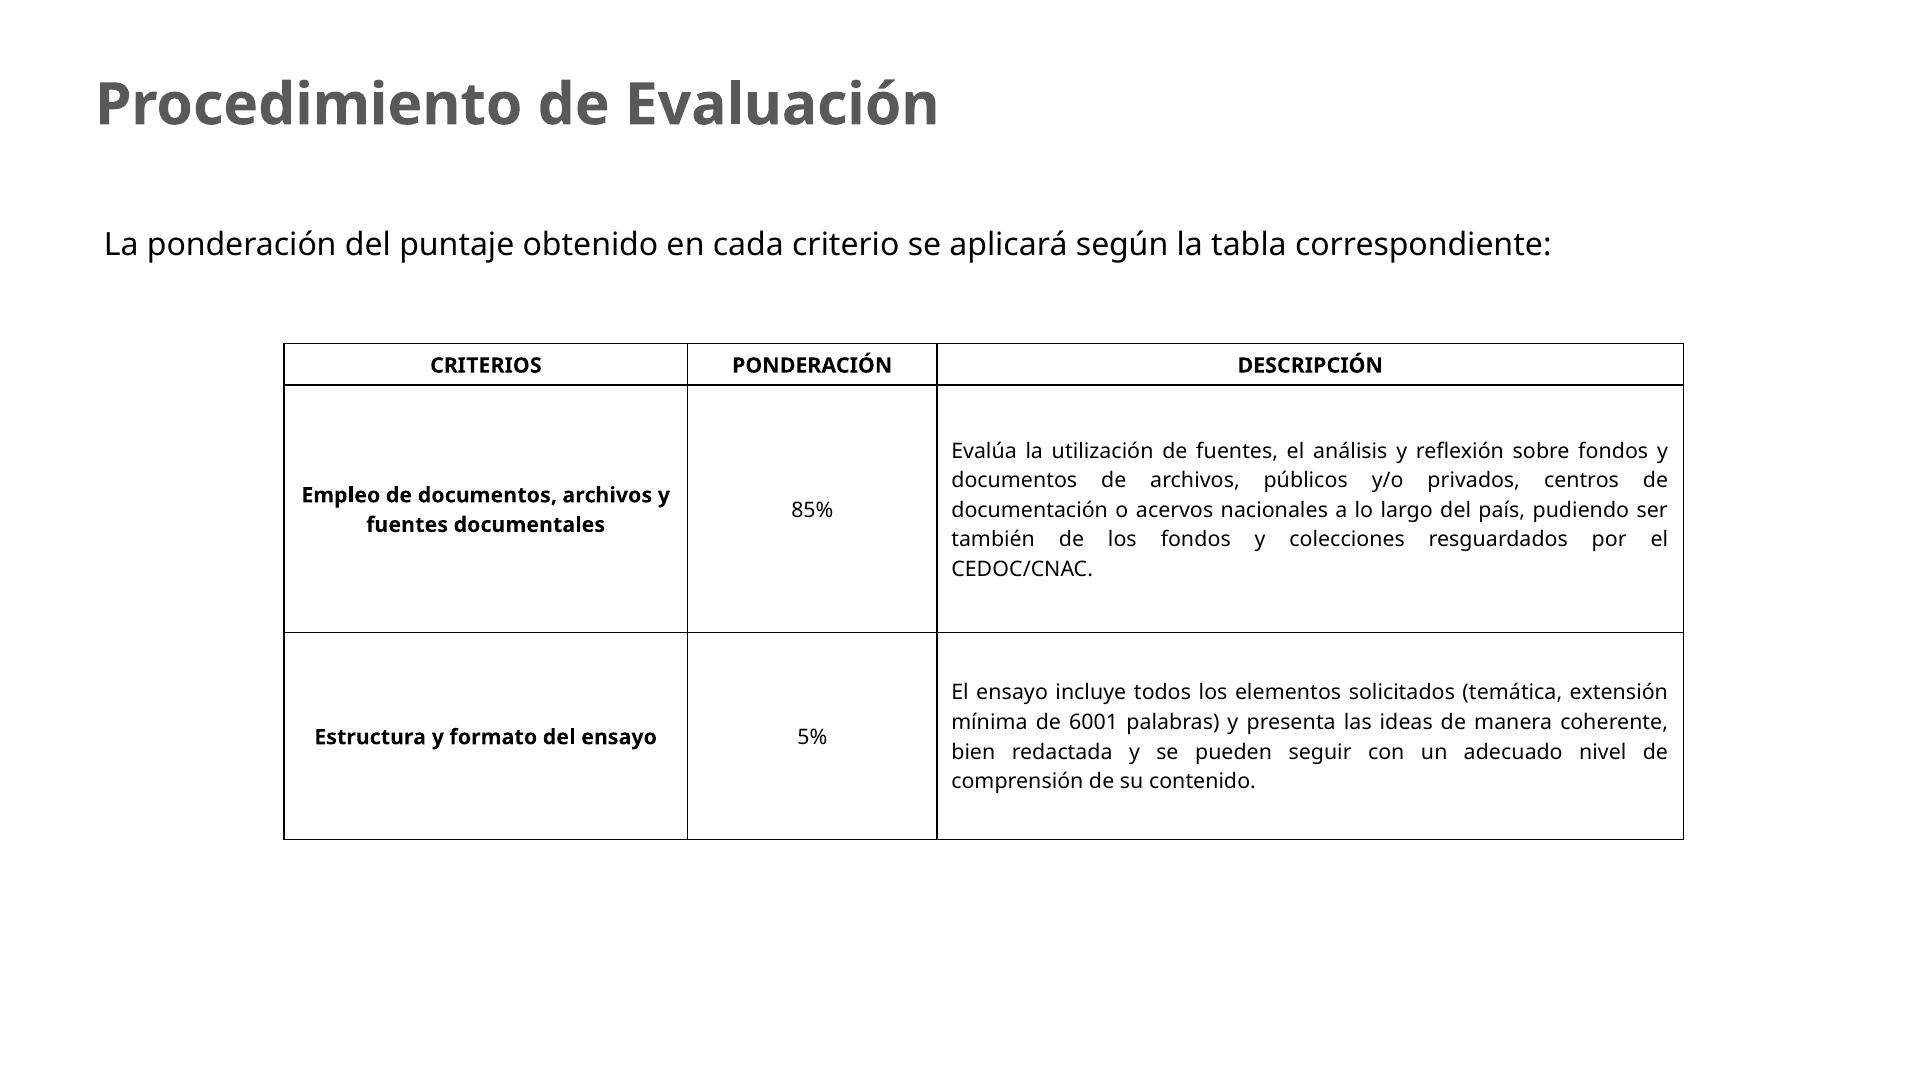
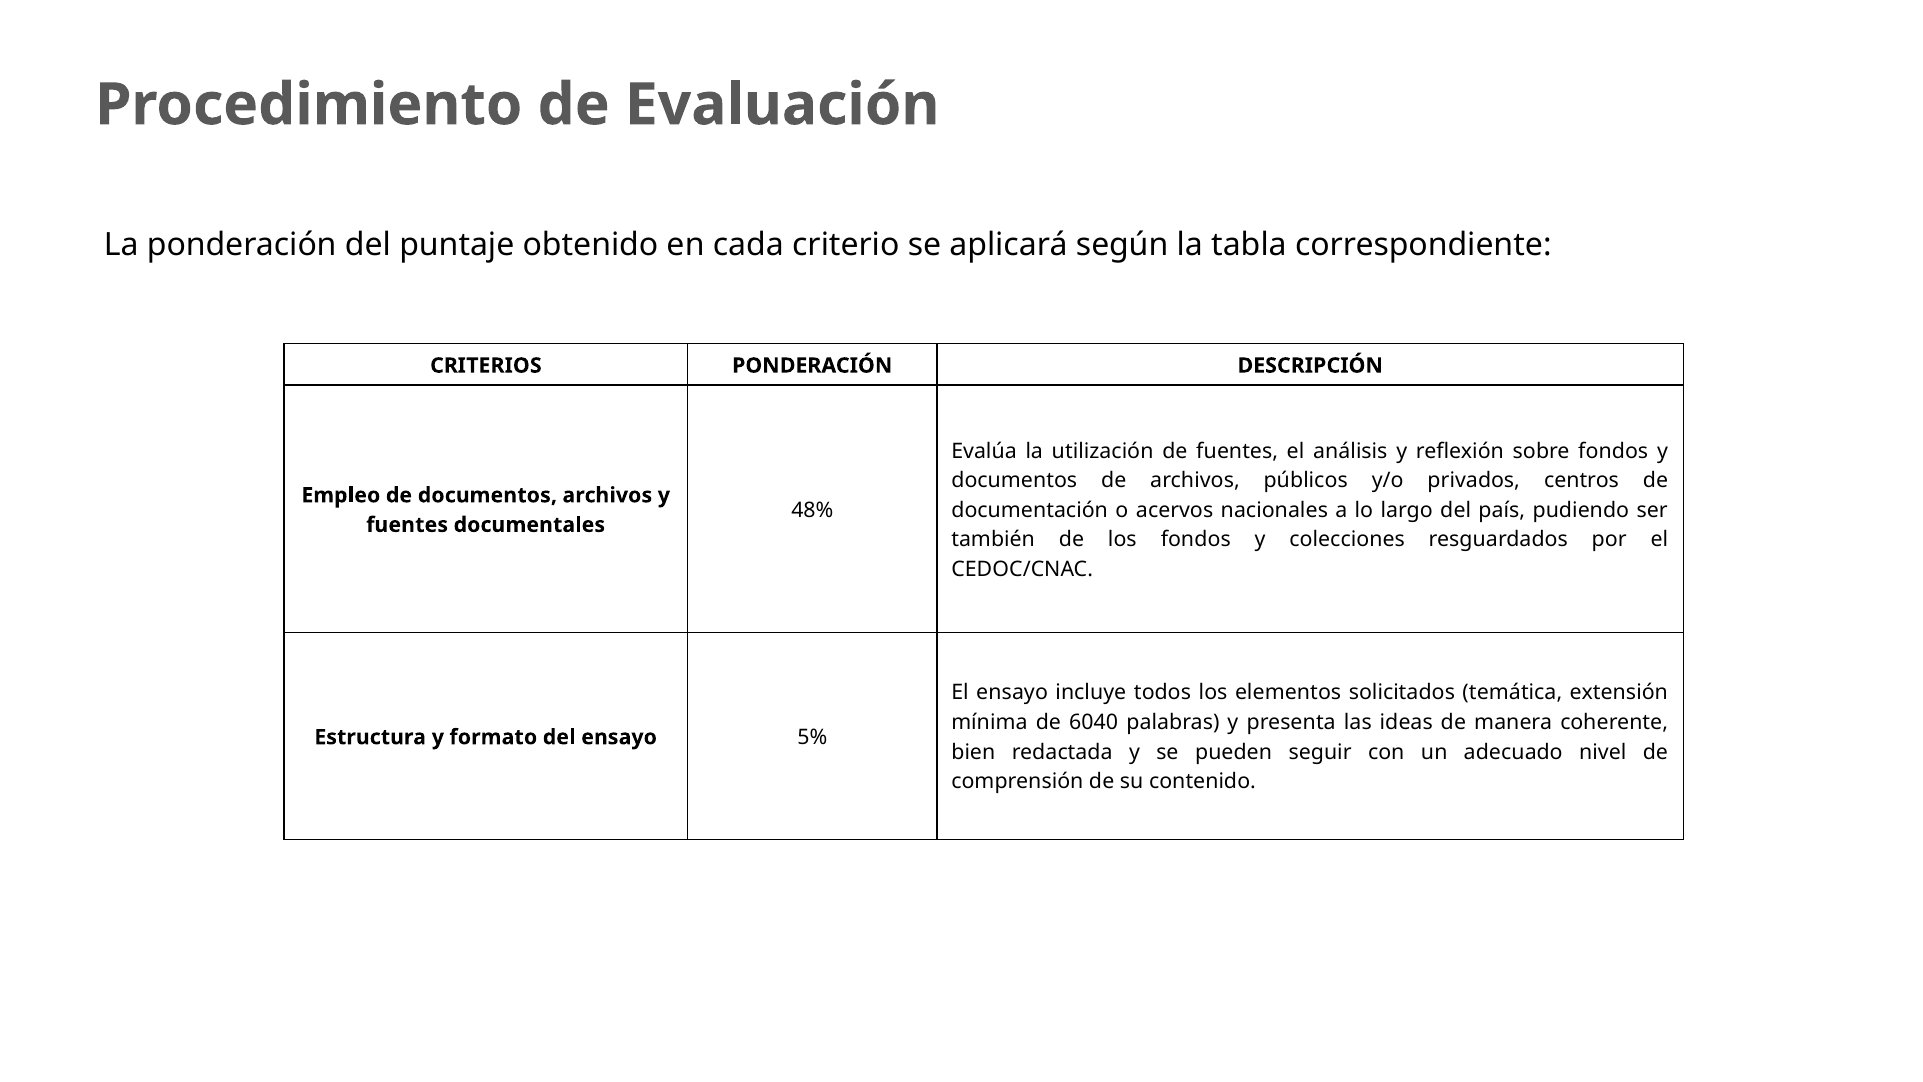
85%: 85% -> 48% (812, 510)
6001: 6001 -> 6040 (1094, 722)
